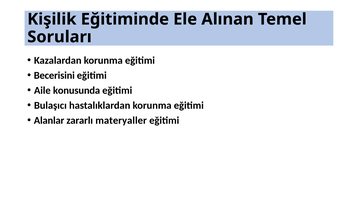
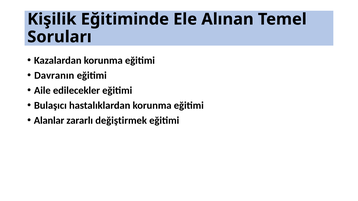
Becerisini: Becerisini -> Davranın (54, 76)
konusunda: konusunda -> edilecekler (77, 91)
materyaller: materyaller -> değiştirmek (121, 121)
